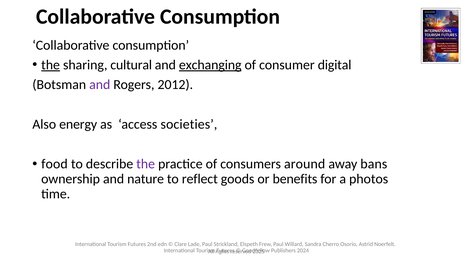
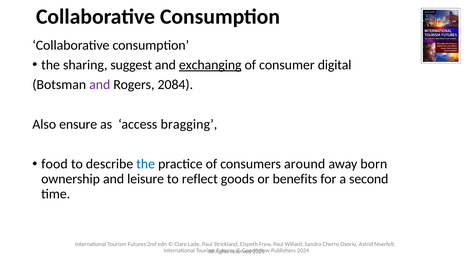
the underline: present -> none (51, 65)
cultural: cultural -> suggest (131, 65)
2012: 2012 -> 2084 (175, 85)
energy: energy -> ensure (78, 124)
societies: societies -> bragging (189, 124)
the colour: purple -> blue (146, 164)
bans: bans -> born (374, 164)
nature: nature -> leisure (146, 179)
photos: photos -> second (369, 179)
